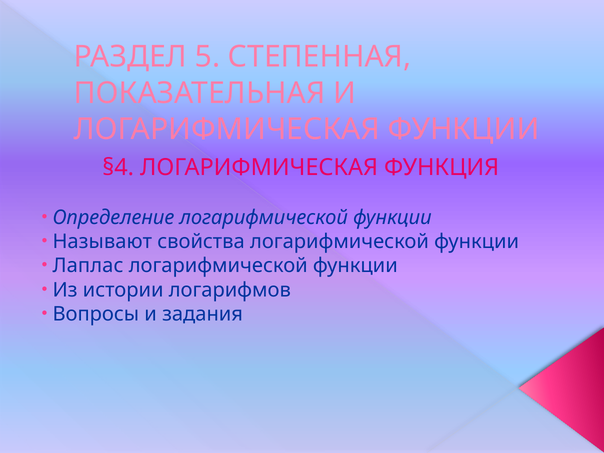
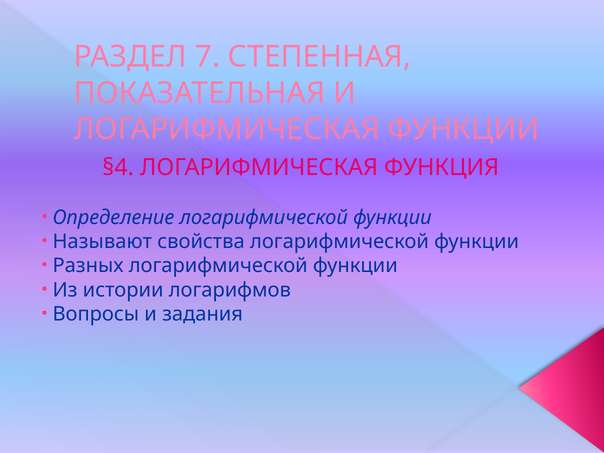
5: 5 -> 7 (207, 57)
Лаплас: Лаплас -> Разных (88, 266)
